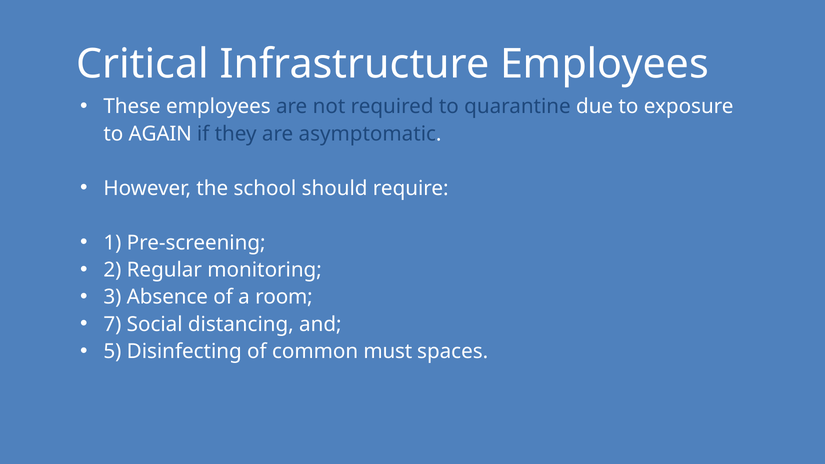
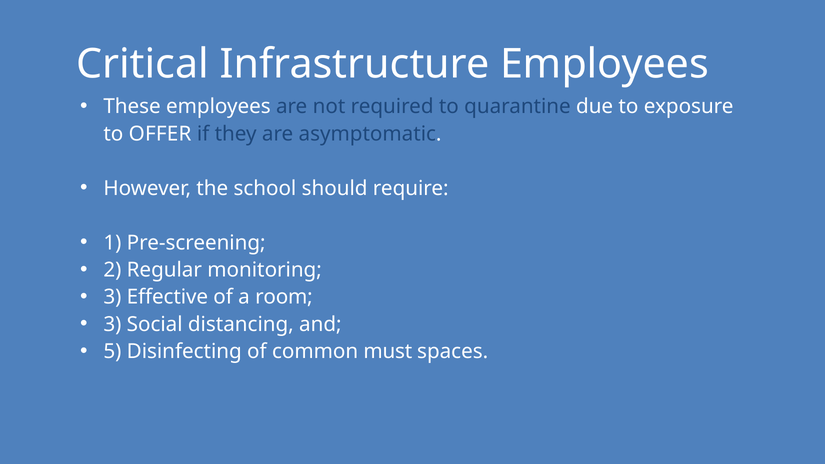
AGAIN: AGAIN -> OFFER (160, 134)
Absence: Absence -> Effective (167, 297)
7: 7 -> 3 (112, 324)
